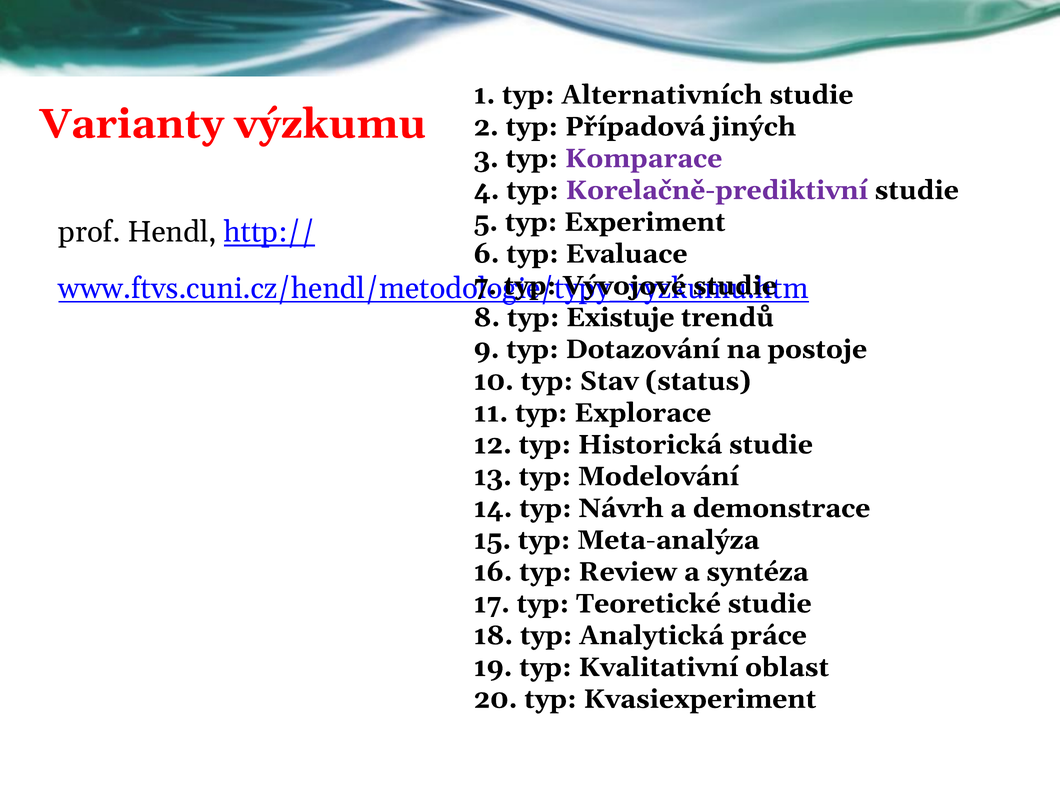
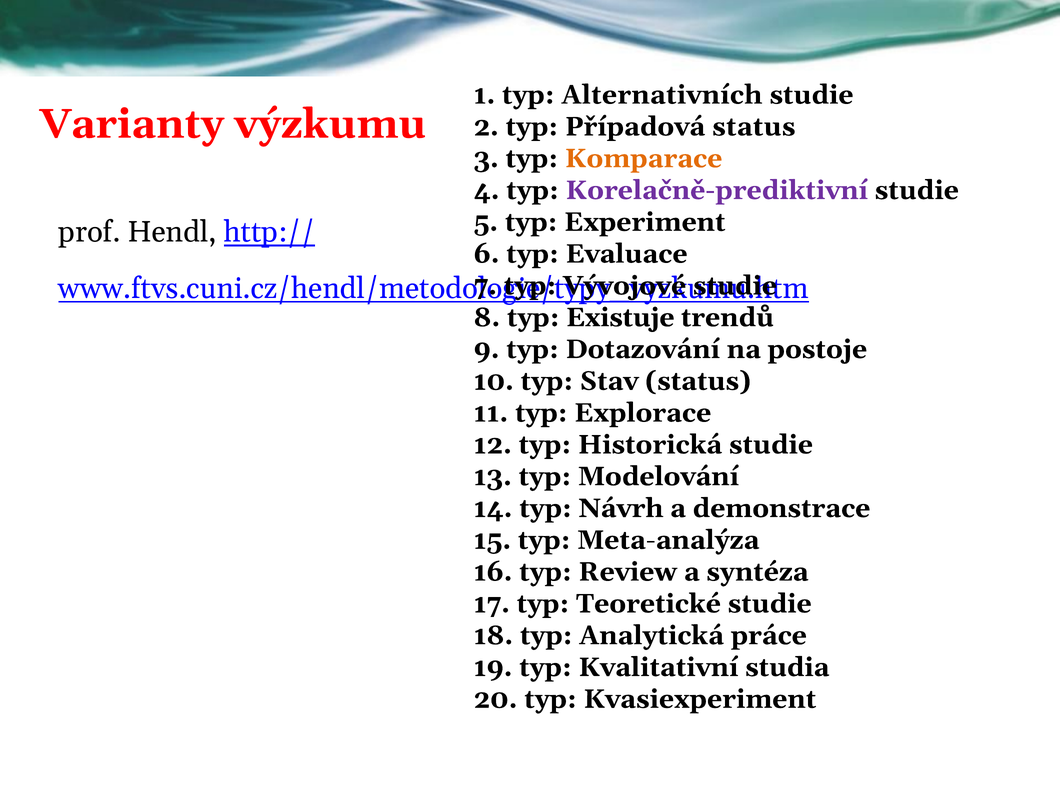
Případová jiných: jiných -> status (754, 127)
Komparace colour: purple -> orange (644, 158)
oblast: oblast -> studia (787, 667)
